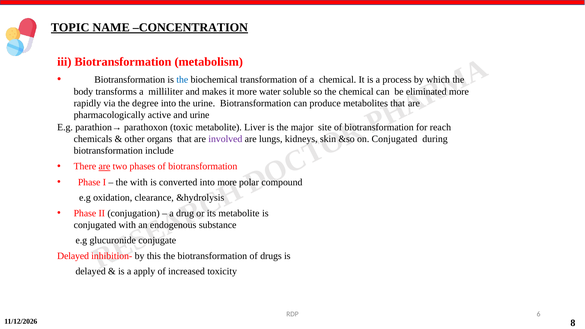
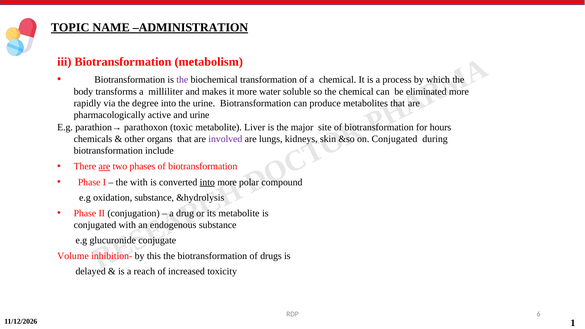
CONCENTRATION: CONCENTRATION -> ADMINISTRATION (190, 27)
the colour: blue -> purple (182, 80)
reach: reach -> hours (441, 127)
into underline: none -> present (207, 182)
oxidation clearance: clearance -> substance (154, 198)
Delayed: Delayed -> Volume (73, 256)
apply: apply -> reach (144, 271)
8: 8 -> 1 (573, 323)
